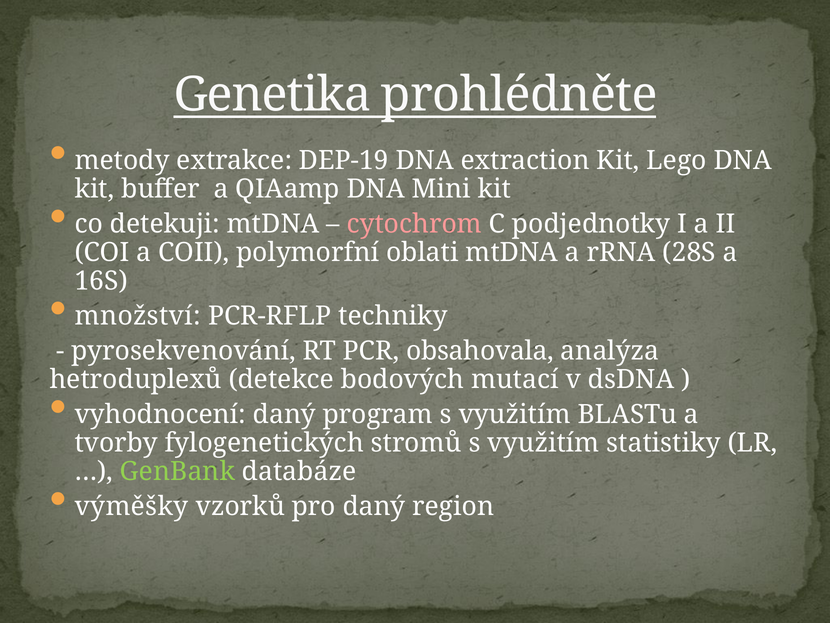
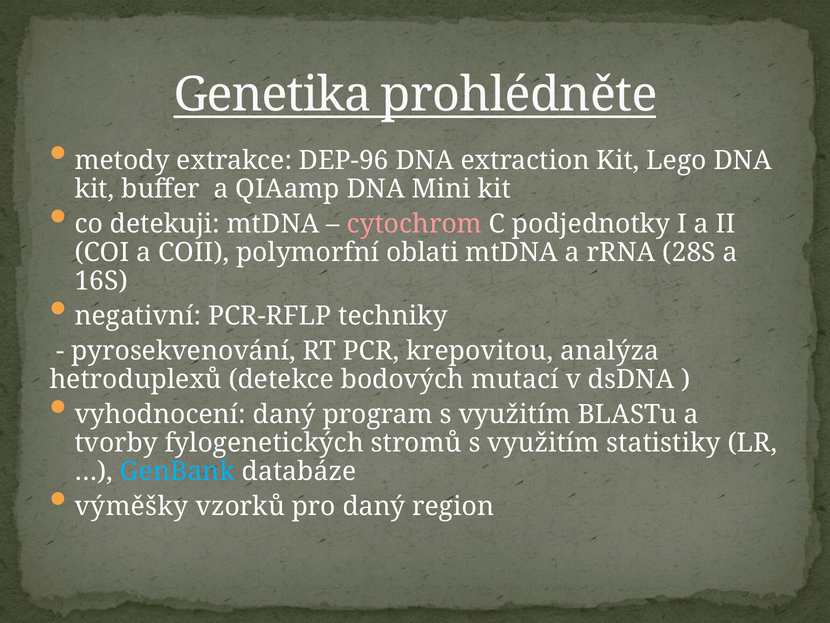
DEP-19: DEP-19 -> DEP-96 (344, 160)
množství: množství -> negativní (138, 316)
obsahovala: obsahovala -> krepovitou (480, 351)
GenBank colour: light green -> light blue (178, 471)
